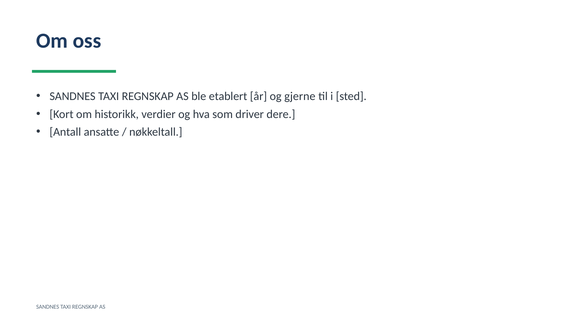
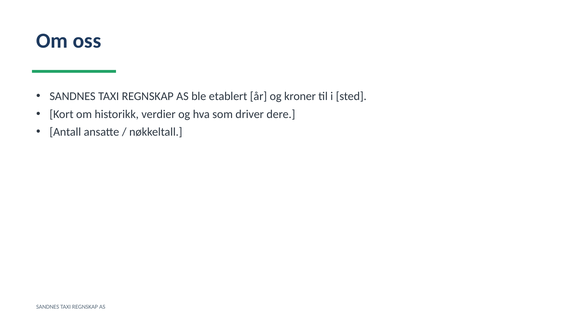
gjerne: gjerne -> kroner (300, 96)
